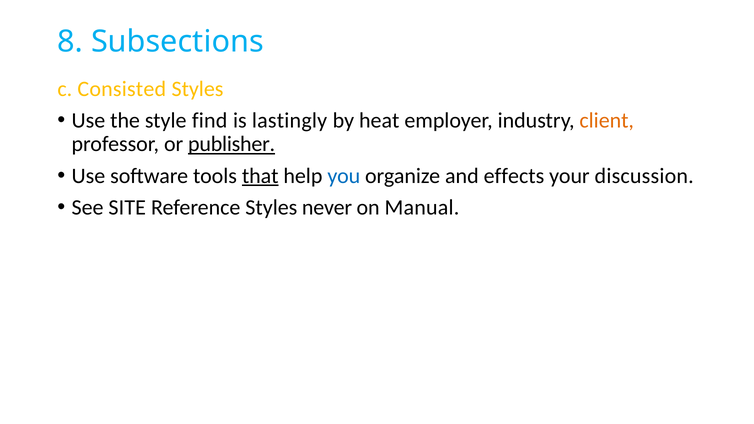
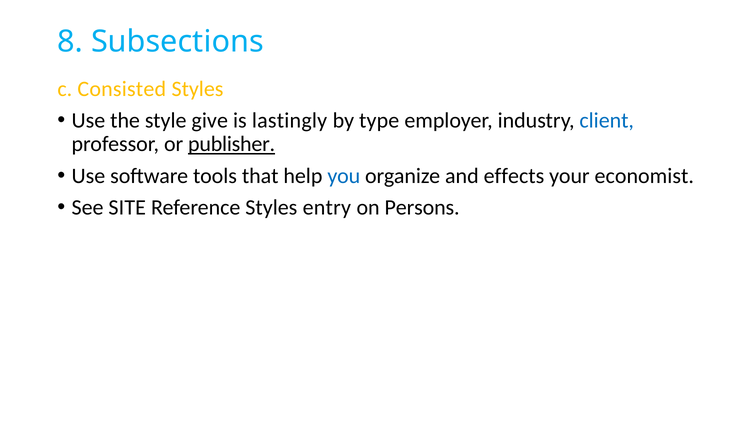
find: find -> give (210, 120)
heat: heat -> type (379, 120)
client colour: orange -> blue (607, 120)
that underline: present -> none (260, 176)
discussion: discussion -> economist (644, 176)
never: never -> entry (327, 207)
Manual: Manual -> Persons (422, 207)
